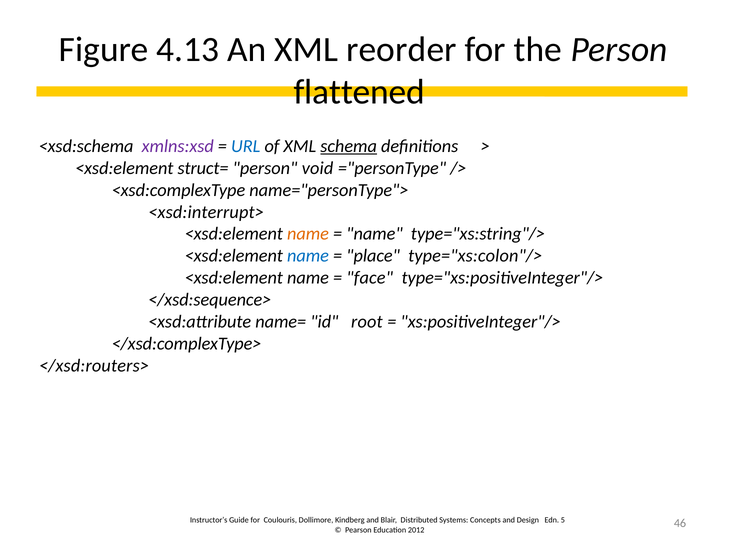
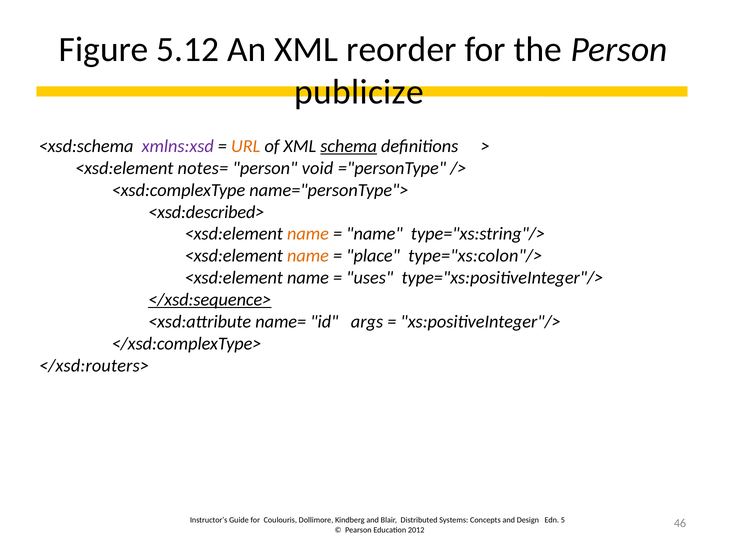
4.13: 4.13 -> 5.12 (188, 49)
flattened: flattened -> publicize (359, 92)
URL colour: blue -> orange (246, 146)
struct=: struct= -> notes= (203, 168)
<xsd:interrupt>: <xsd:interrupt> -> <xsd:described> (206, 212)
name colour: blue -> orange (308, 256)
face: face -> uses (370, 278)
</xsd:sequence> underline: none -> present (210, 299)
root: root -> args (367, 321)
